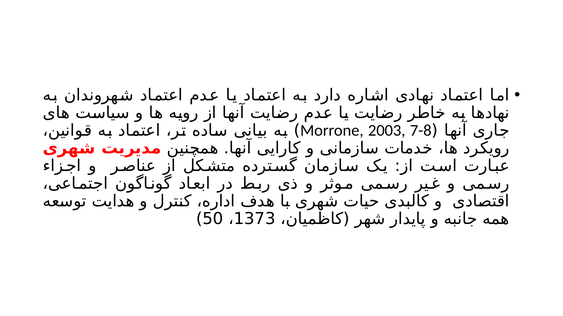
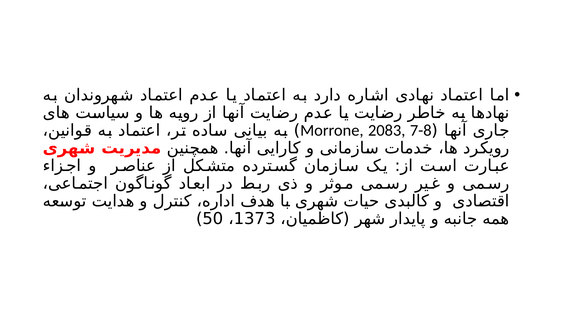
2003: 2003 -> 2083 (387, 131)
